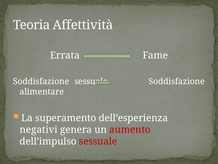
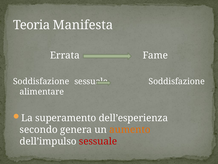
Affettività: Affettività -> Manifesta (83, 25)
negativi: negativi -> secondo (39, 129)
aumento colour: red -> orange (130, 129)
